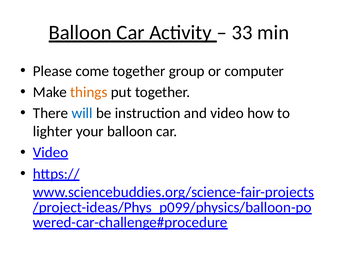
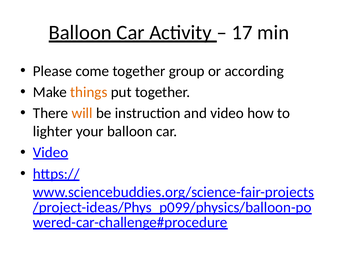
33: 33 -> 17 (242, 32)
computer: computer -> according (254, 71)
will colour: blue -> orange (82, 113)
